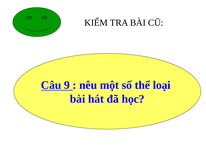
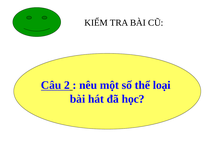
9: 9 -> 2 (67, 85)
